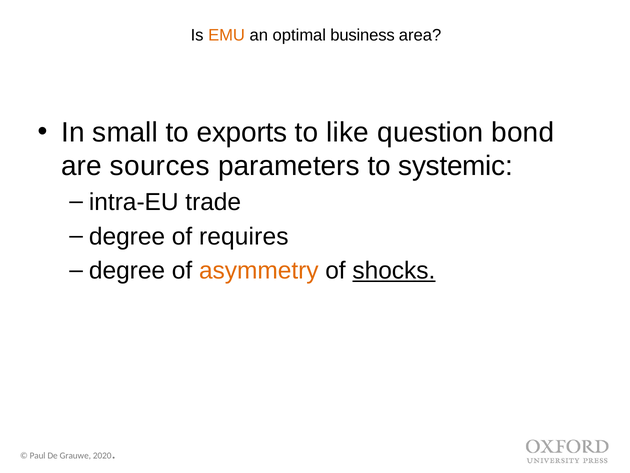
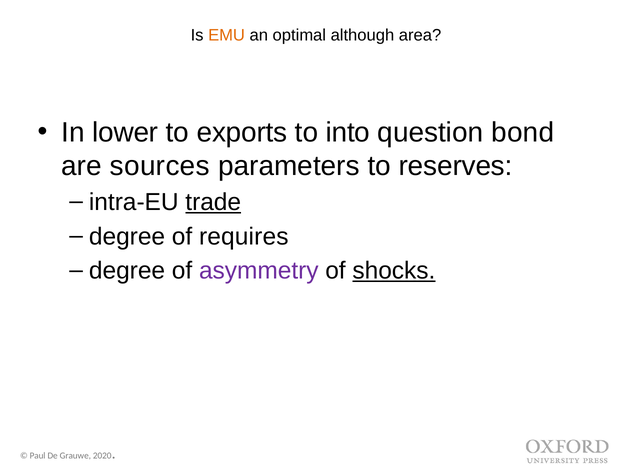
business: business -> although (362, 35)
small: small -> lower (125, 132)
like: like -> into (348, 132)
systemic: systemic -> reserves (456, 166)
trade underline: none -> present (213, 202)
asymmetry colour: orange -> purple (259, 271)
